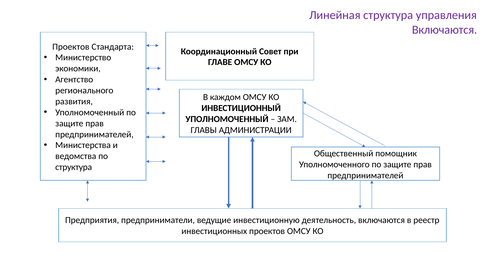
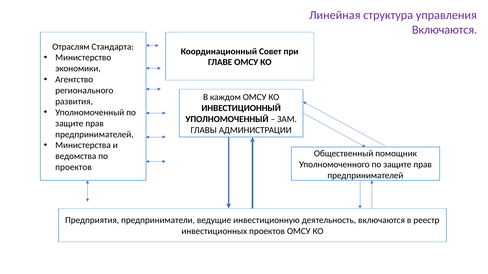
Проектов: Проектов -> Отраслям (71, 47)
структура: структура -> проектов (74, 168)
